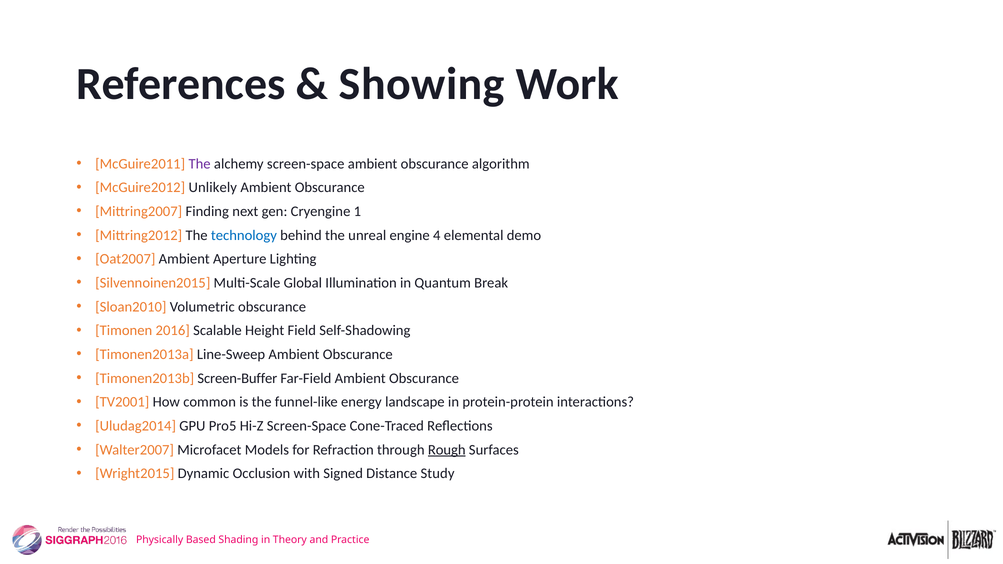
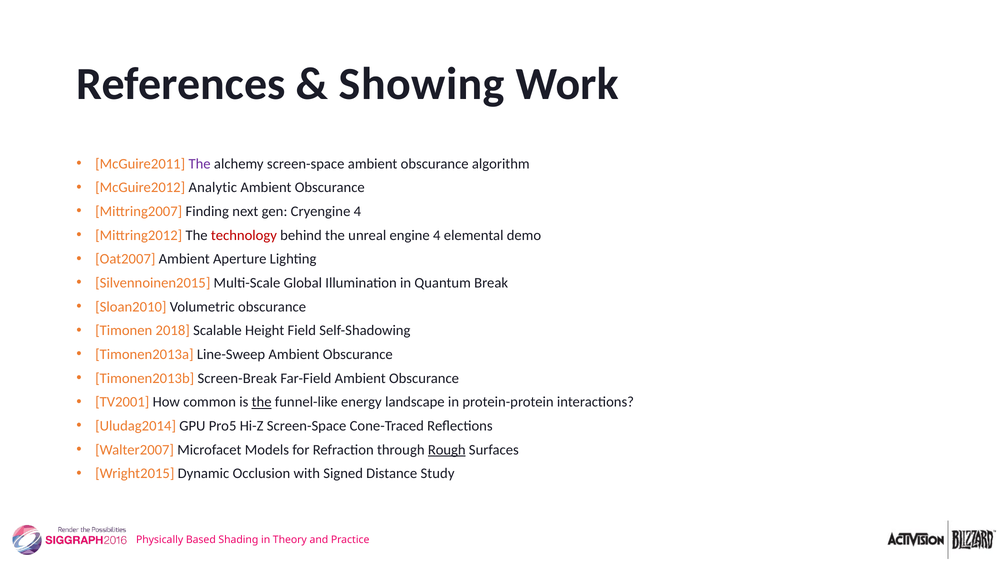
Unlikely: Unlikely -> Analytic (213, 188)
Cryengine 1: 1 -> 4 (357, 211)
technology colour: blue -> red (244, 235)
2016: 2016 -> 2018 (173, 331)
Screen-Buffer: Screen-Buffer -> Screen-Break (237, 378)
the underline: none -> present (262, 402)
